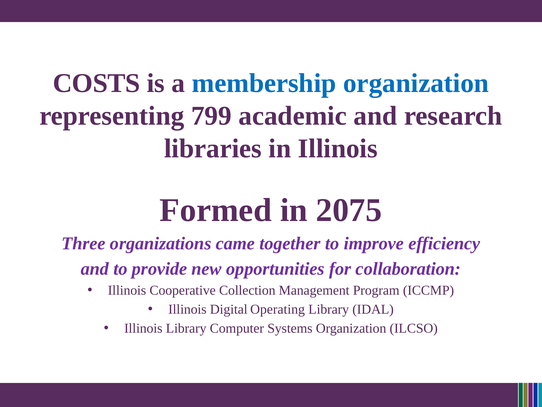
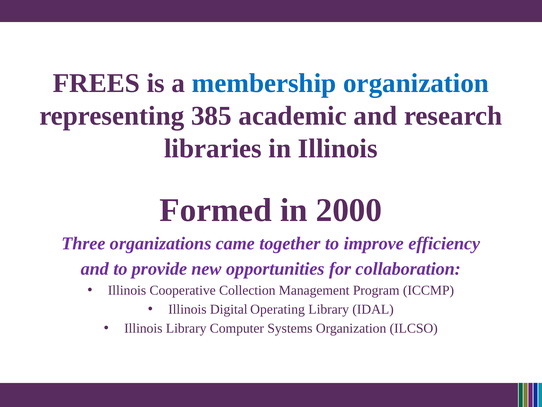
COSTS: COSTS -> FREES (96, 83)
799: 799 -> 385 (211, 116)
2075: 2075 -> 2000 (349, 210)
